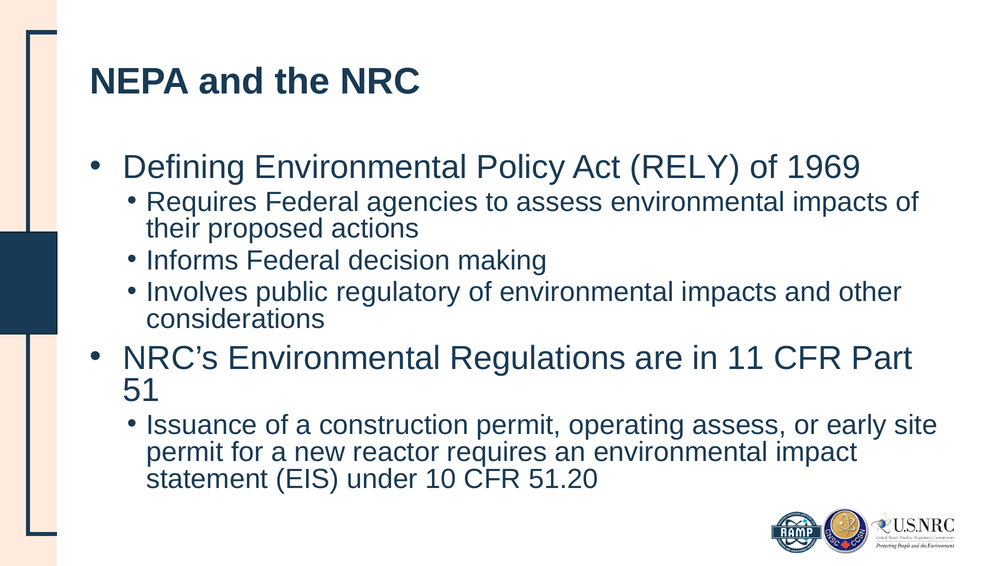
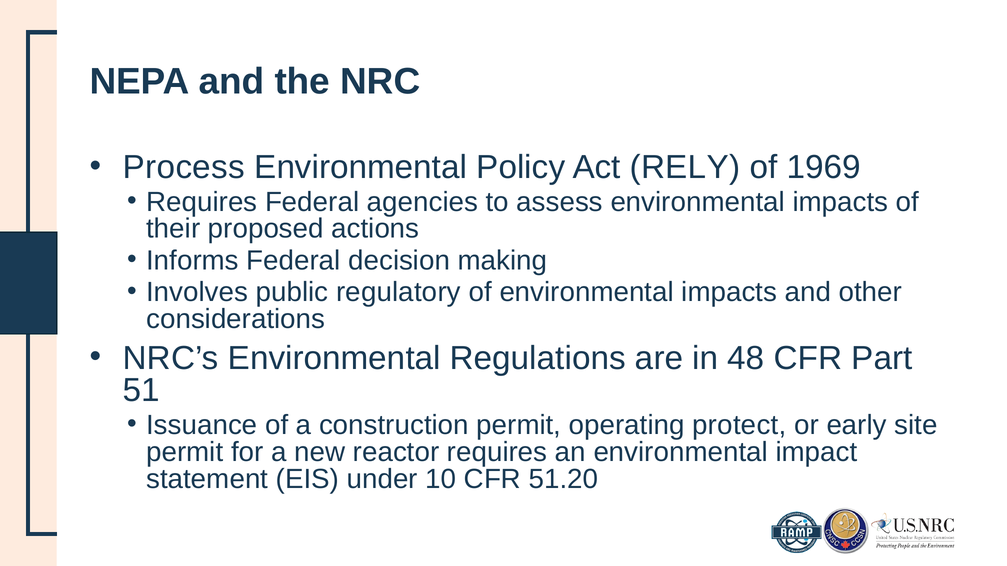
Defining: Defining -> Process (184, 167)
11: 11 -> 48 (746, 358)
operating assess: assess -> protect (739, 425)
